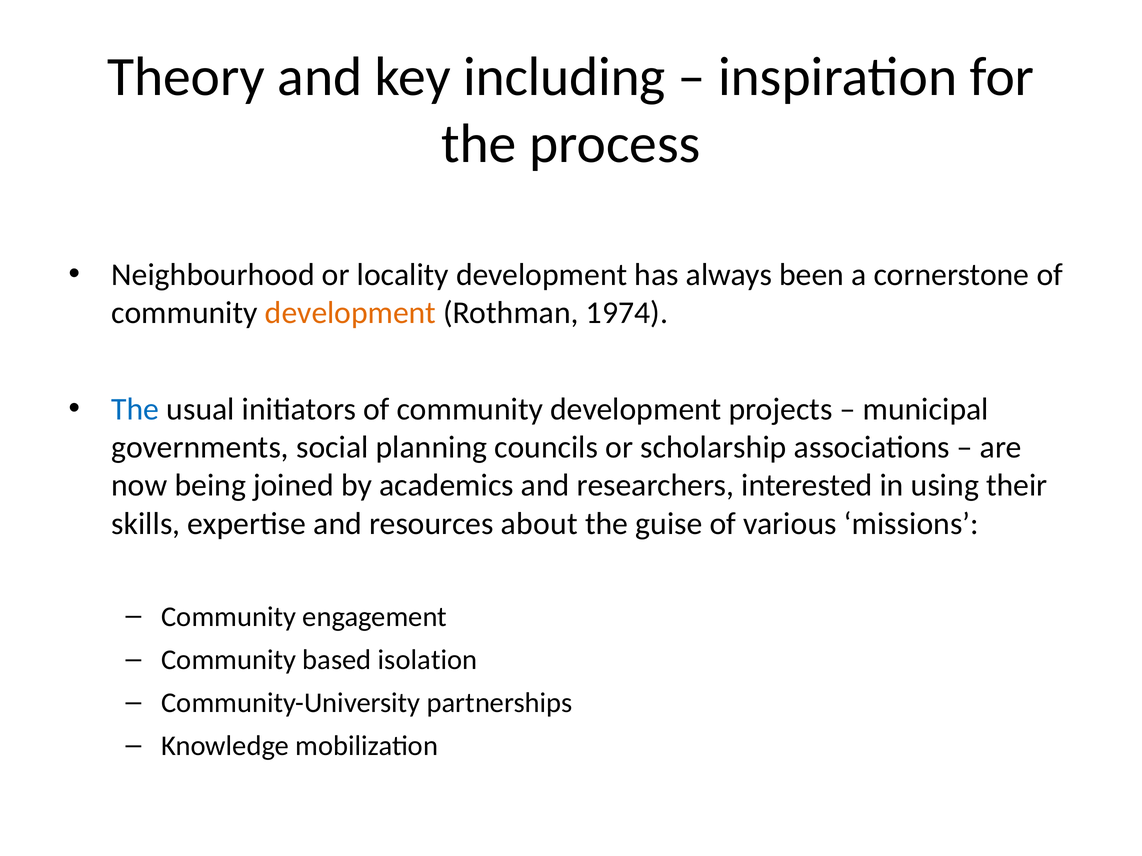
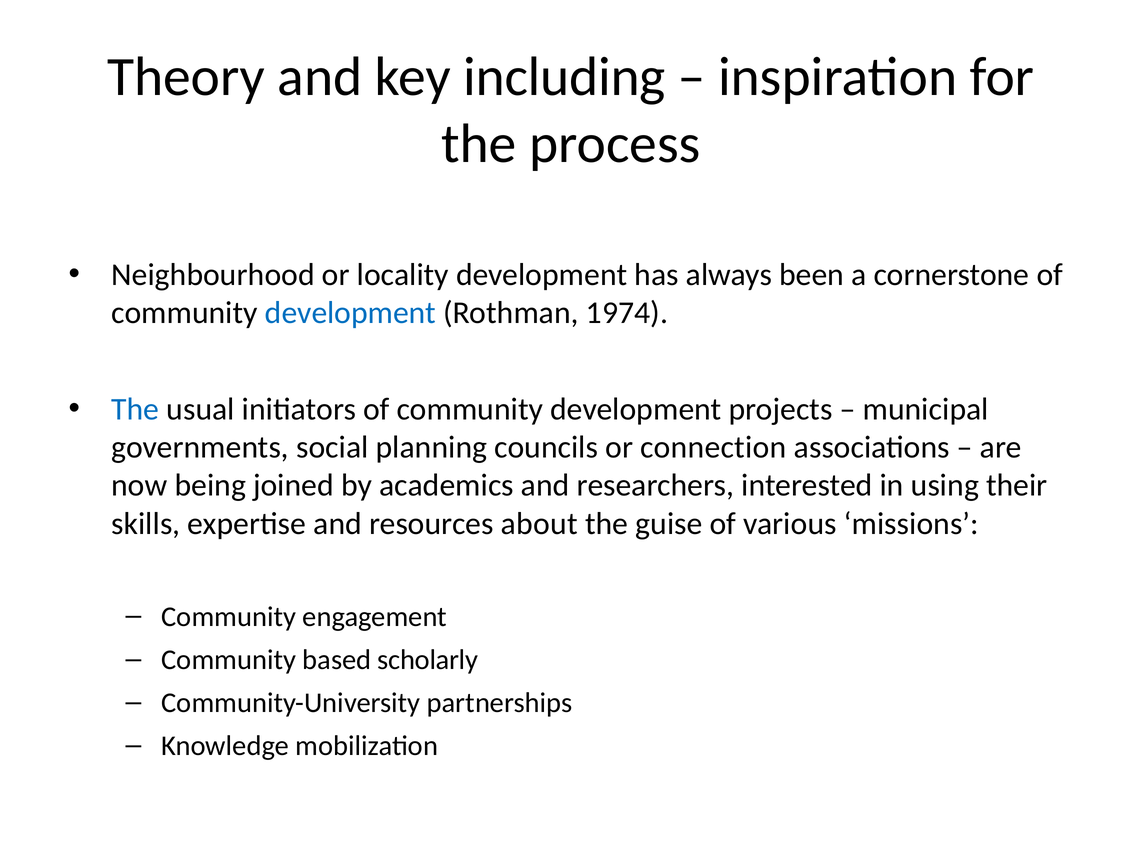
development colour: orange -> blue (350, 313)
scholarship: scholarship -> connection (713, 448)
isolation: isolation -> scholarly (428, 660)
